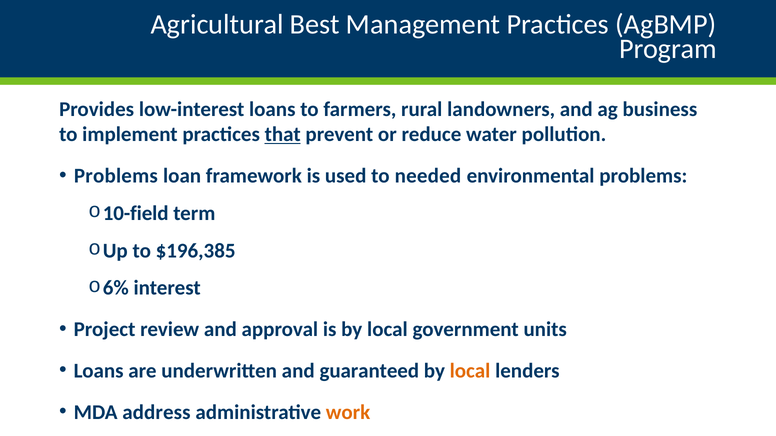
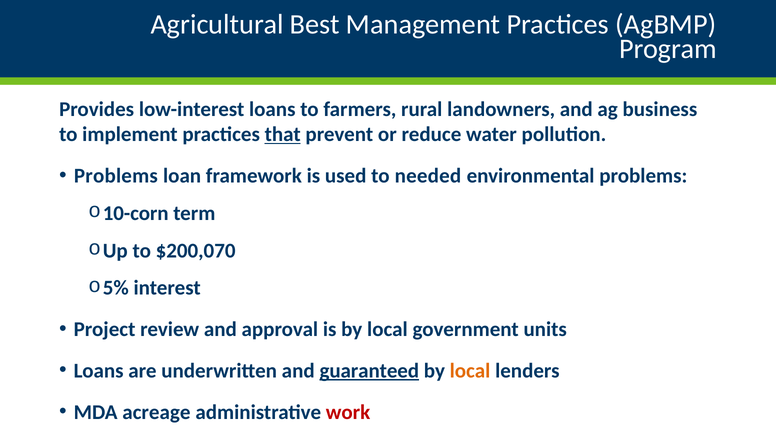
10-field: 10-field -> 10-corn (136, 213)
$196,385: $196,385 -> $200,070 (196, 251)
6%: 6% -> 5% (116, 288)
guaranteed underline: none -> present (369, 371)
address: address -> acreage (156, 413)
work colour: orange -> red (348, 413)
